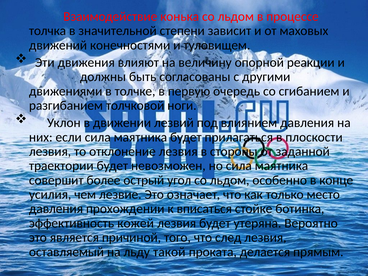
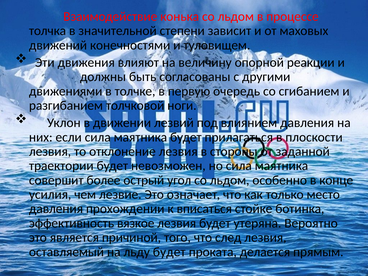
кожей: кожей -> вязкое (136, 223)
льду такой: такой -> будет (169, 252)
